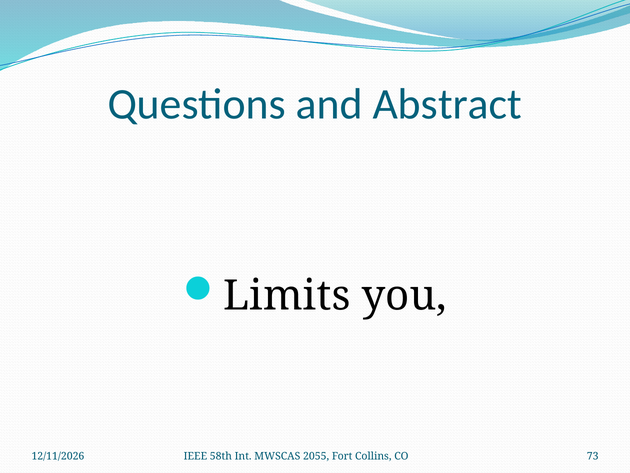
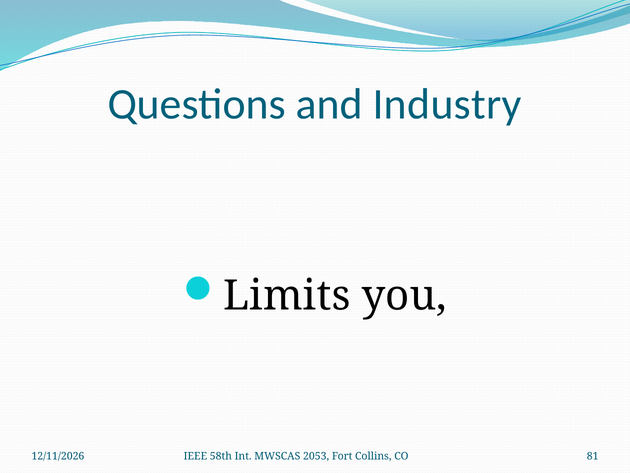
Abstract: Abstract -> Industry (447, 104)
2055: 2055 -> 2053 (316, 456)
73: 73 -> 81 (593, 456)
